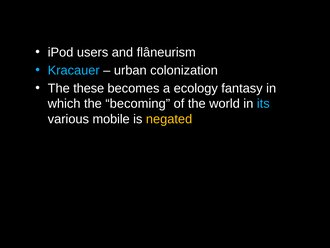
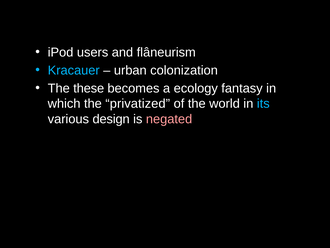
becoming: becoming -> privatized (138, 103)
mobile: mobile -> design (111, 119)
negated colour: yellow -> pink (169, 119)
